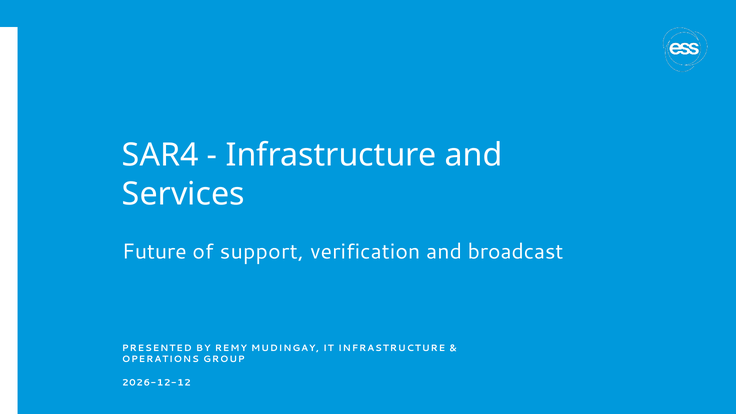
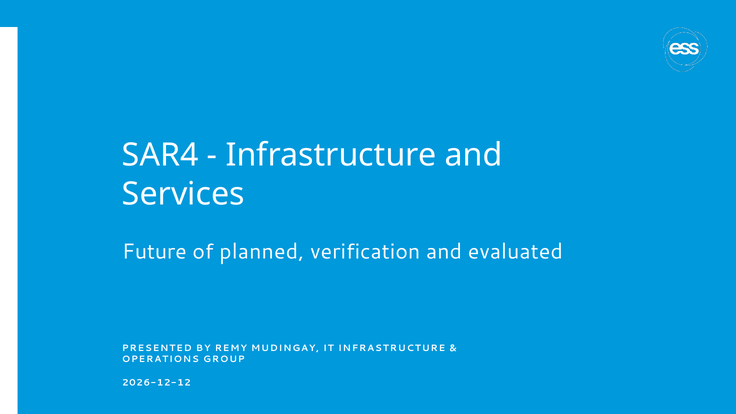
support: support -> planned (262, 252)
broadcast: broadcast -> evaluated (515, 252)
